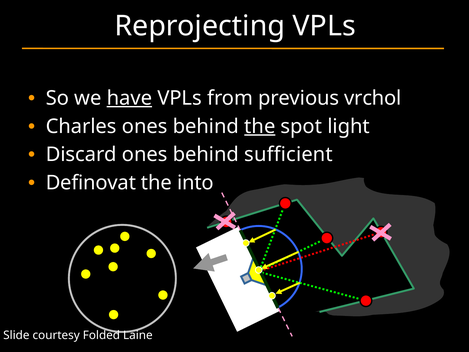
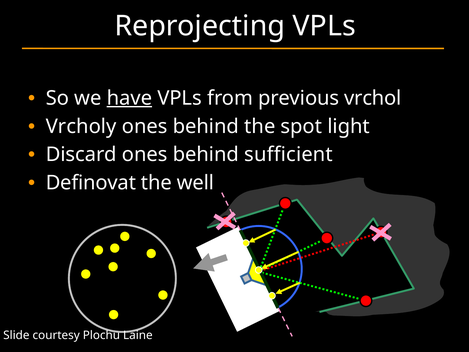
Charles: Charles -> Vrcholy (81, 126)
the underline: present -> none (260, 126)
into: into -> well (195, 183)
Folded: Folded -> Plochu (101, 335)
